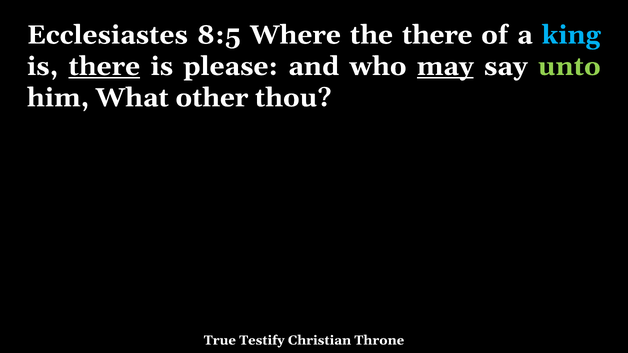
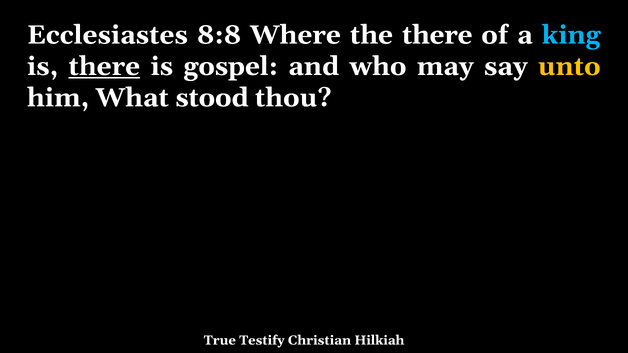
8:5: 8:5 -> 8:8 (219, 35)
please: please -> gospel (231, 66)
may underline: present -> none (445, 66)
unto colour: light green -> yellow (569, 66)
other: other -> stood (212, 98)
Throne: Throne -> Hilkiah (379, 341)
